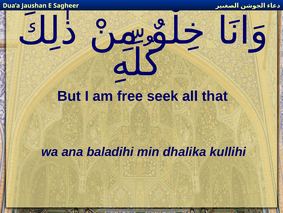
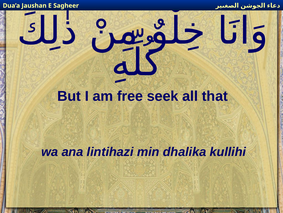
baladihi: baladihi -> lintihazi (110, 151)
